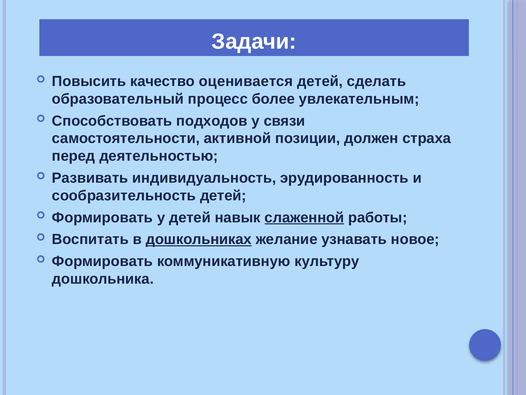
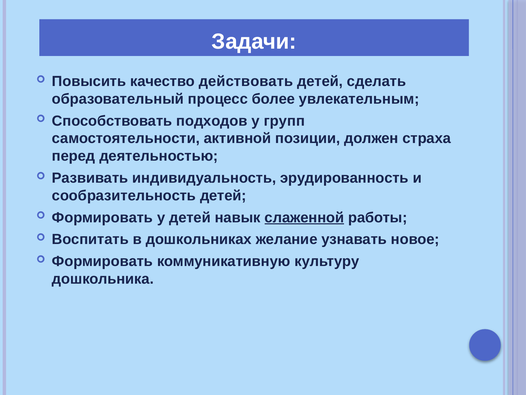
оценивается: оценивается -> действовать (246, 81)
связи: связи -> групп (284, 121)
дошкольниках underline: present -> none (199, 239)
